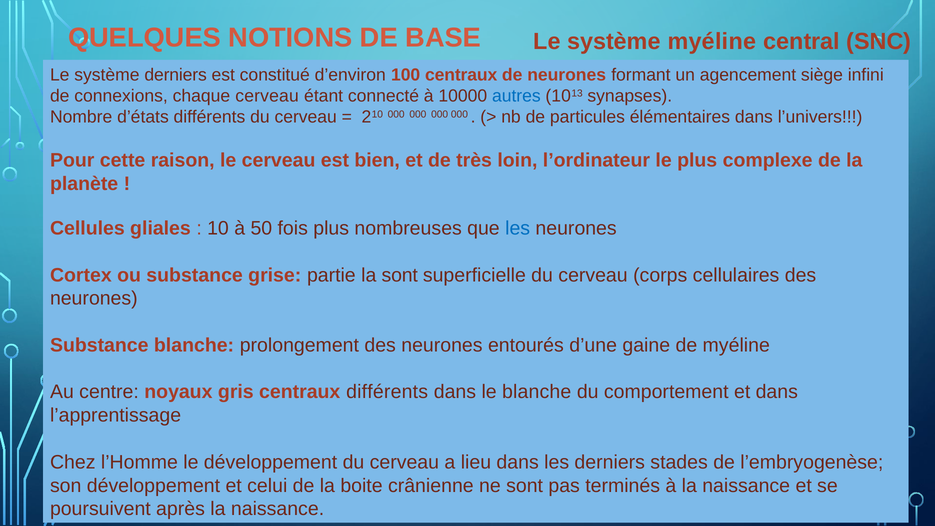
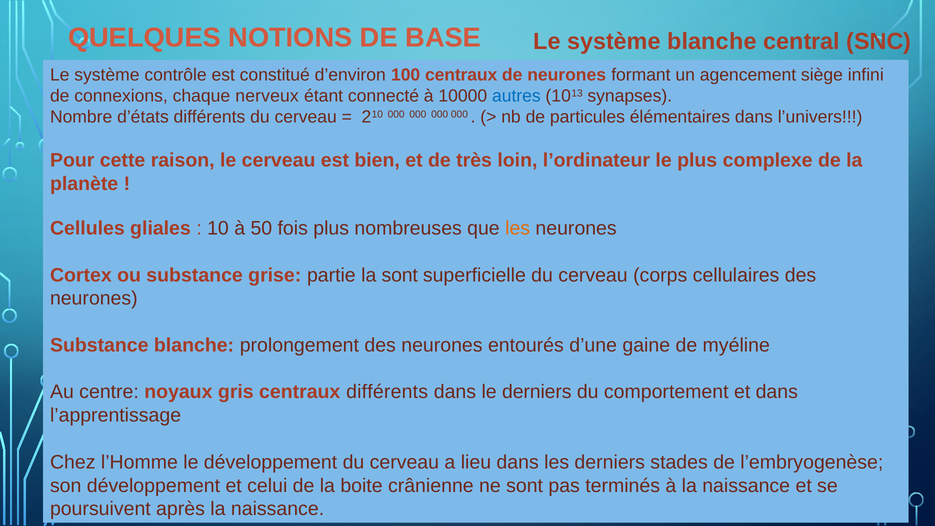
système myéline: myéline -> blanche (712, 41)
système derniers: derniers -> contrôle (176, 75)
chaque cerveau: cerveau -> nerveux (267, 96)
les colour: blue -> orange (518, 228)
le blanche: blanche -> derniers (537, 392)
